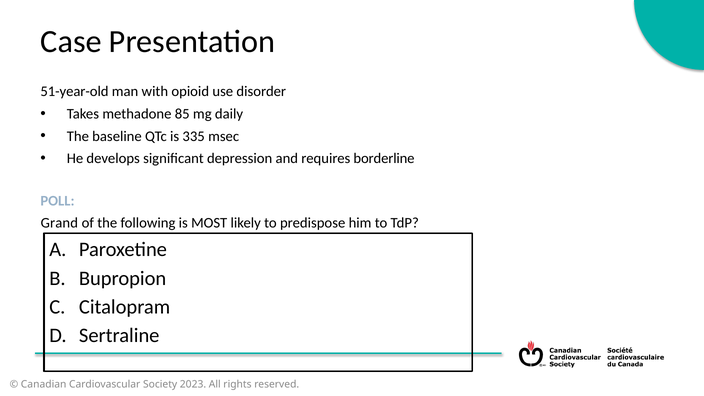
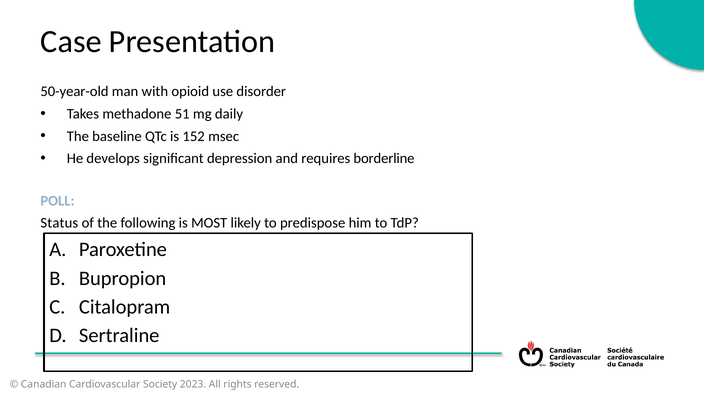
51-year-old: 51-year-old -> 50-year-old (74, 92)
85: 85 -> 51 (182, 114)
335: 335 -> 152 (194, 136)
Grand: Grand -> Status (59, 223)
